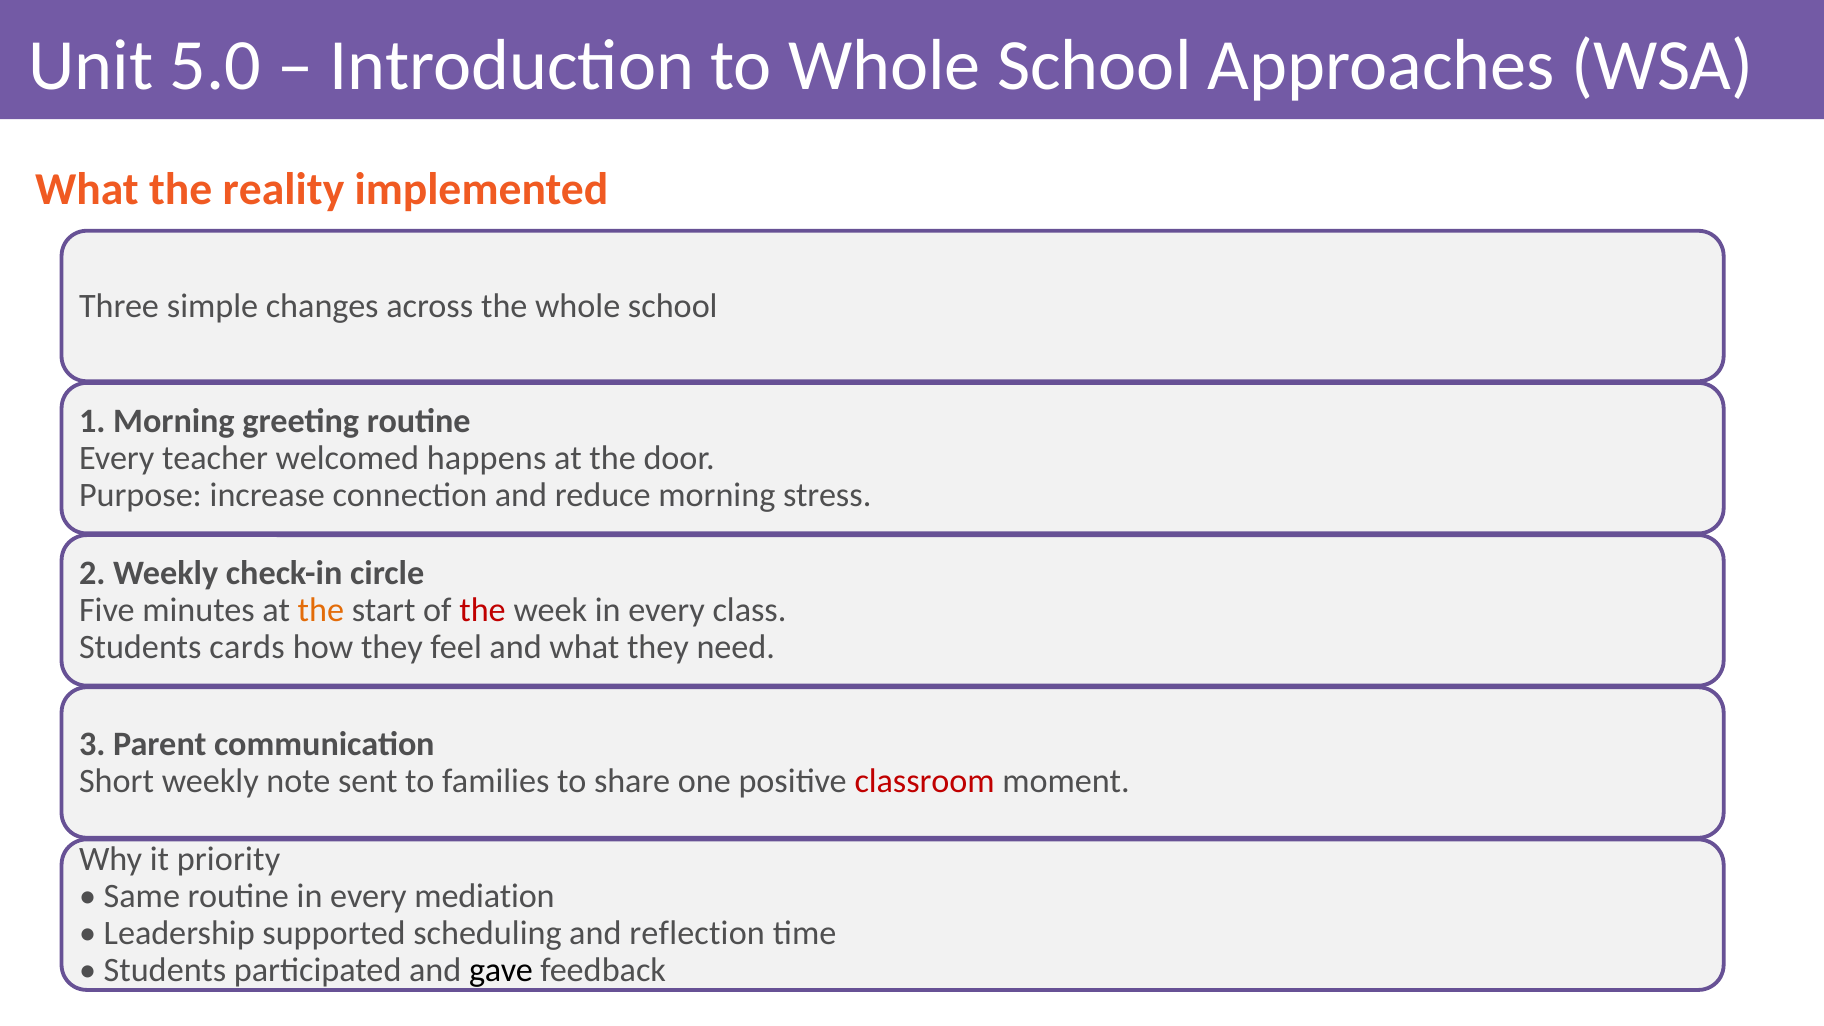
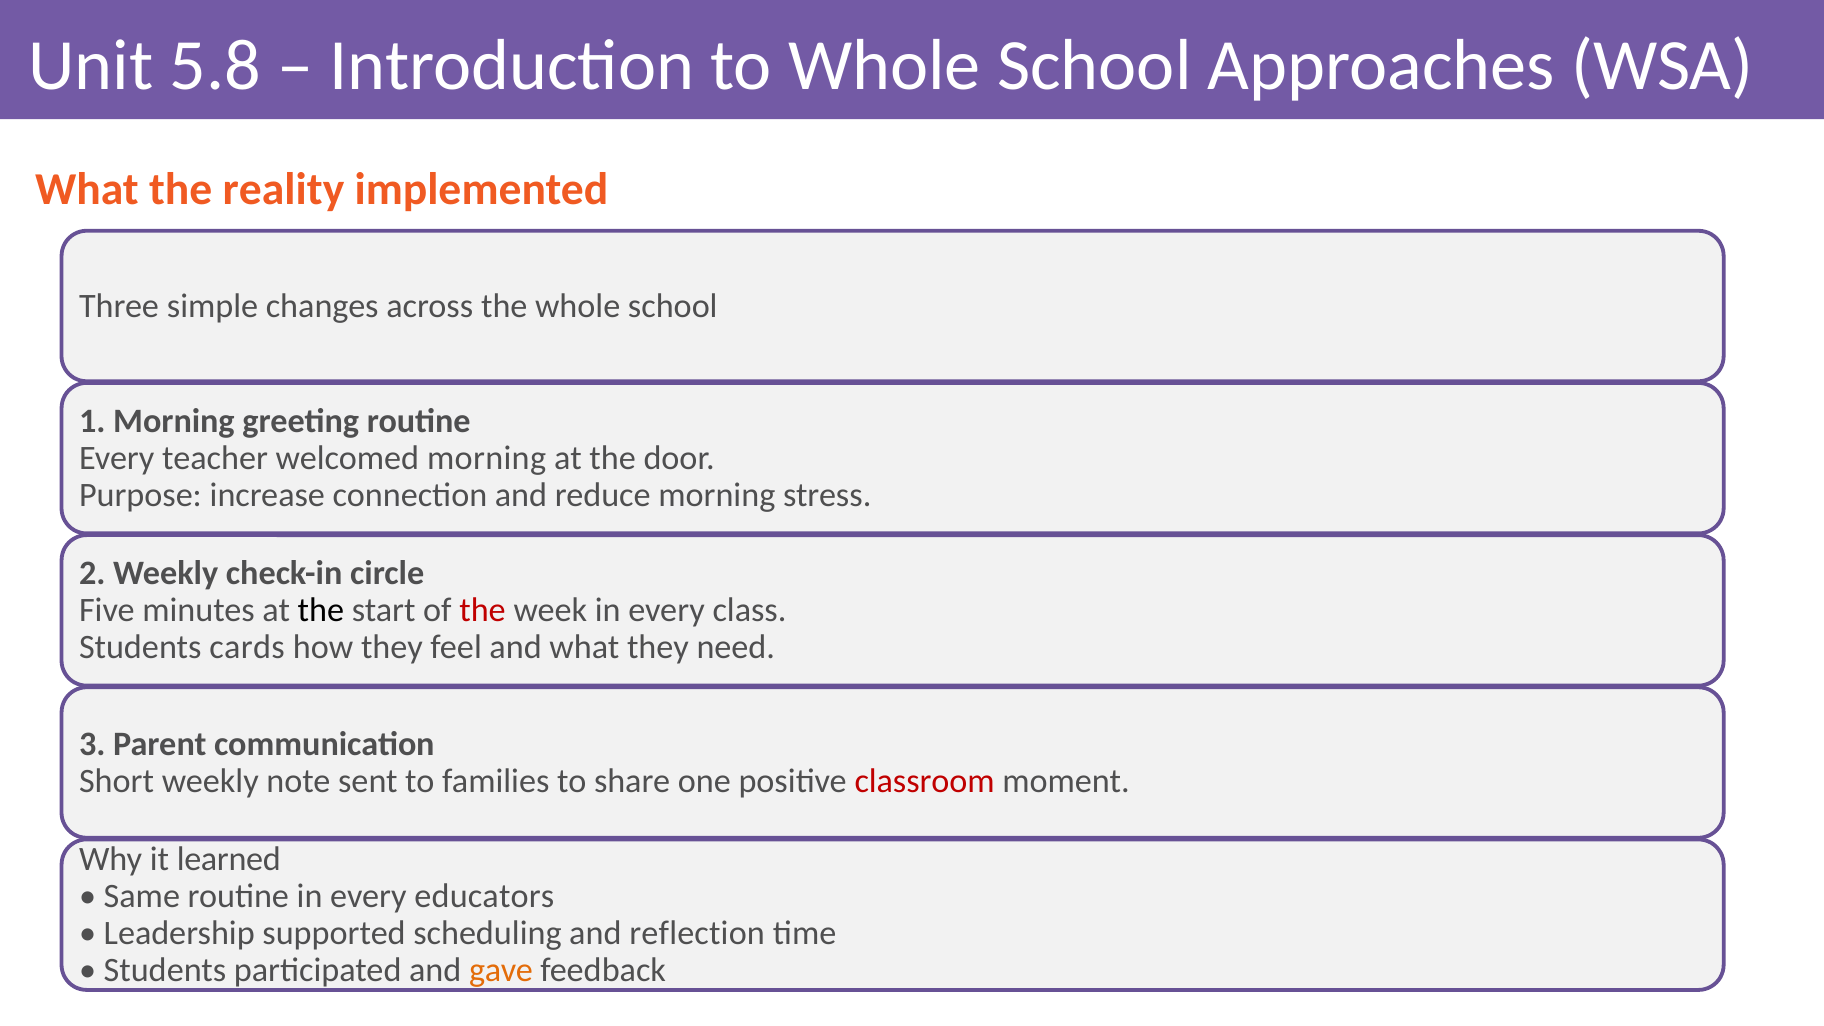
5.0: 5.0 -> 5.8 (215, 65)
welcomed happens: happens -> morning (487, 458)
the colour: orange -> black (321, 610)
priority: priority -> learned (229, 859)
mediation: mediation -> educators (484, 896)
gave colour: black -> orange (501, 970)
